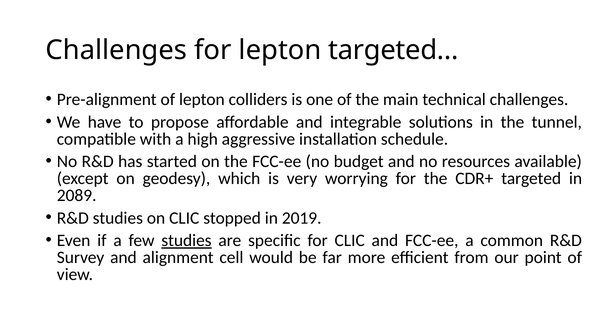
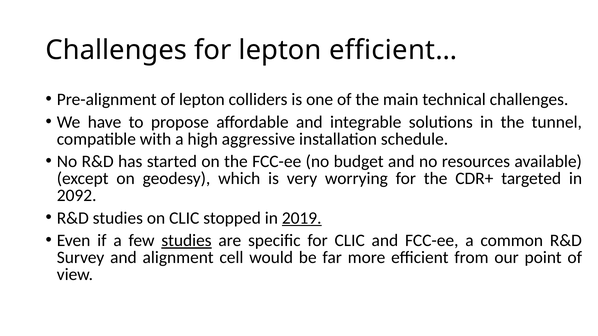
targeted…: targeted… -> efficient… (393, 50)
2089: 2089 -> 2092 (77, 196)
2019 underline: none -> present (302, 218)
